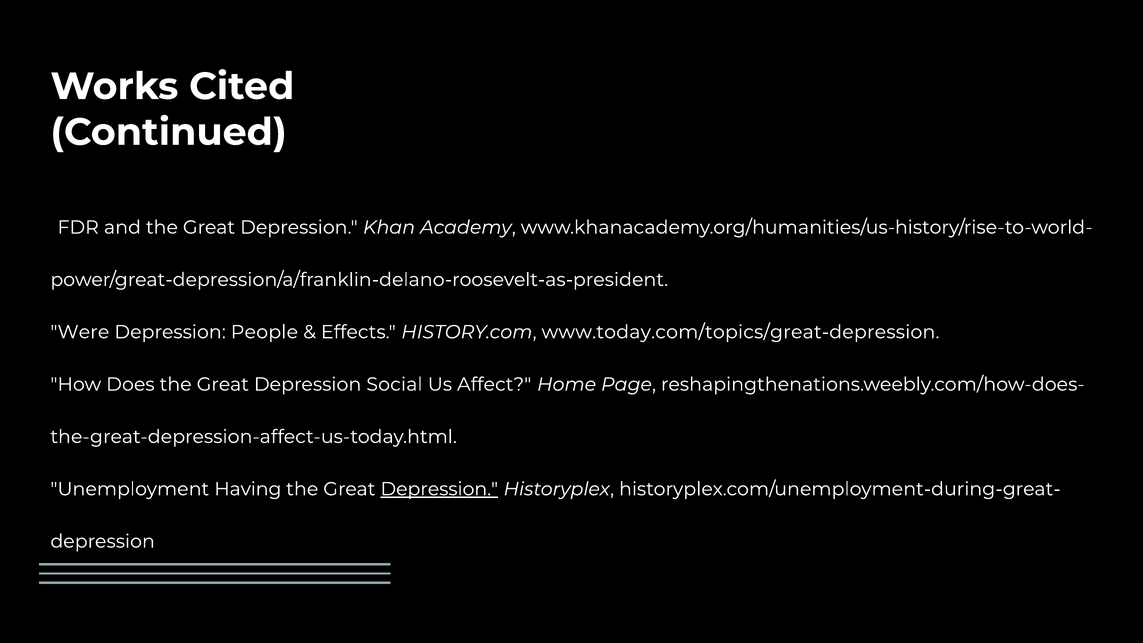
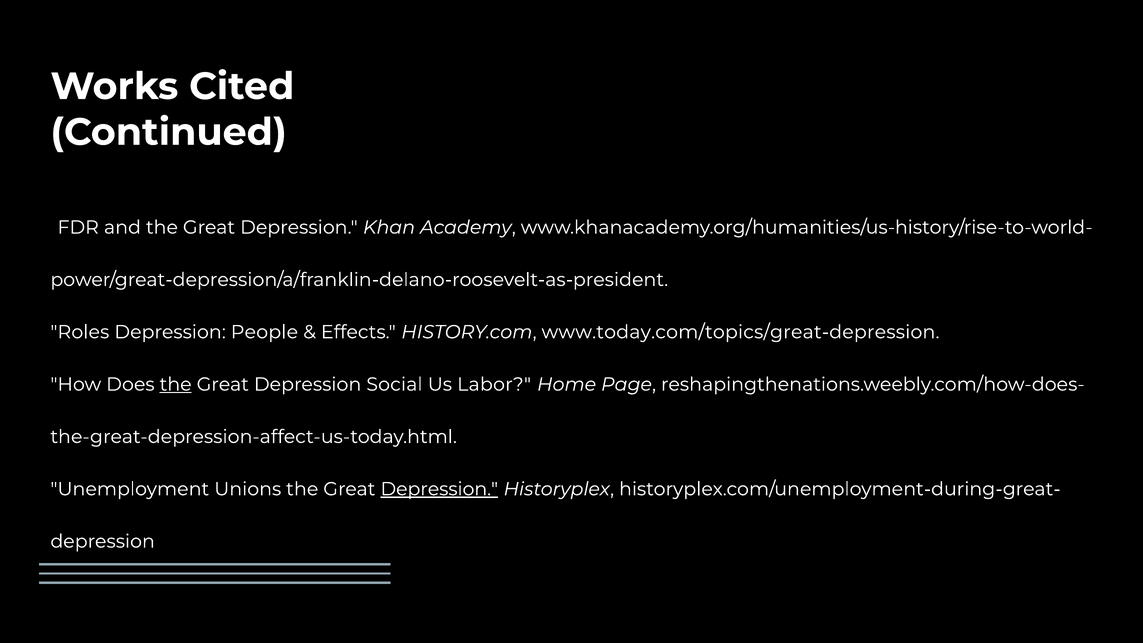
Were: Were -> Roles (80, 332)
the underline: none -> present (176, 384)
Affect: Affect -> Labor (494, 384)
Having: Having -> Unions (248, 489)
